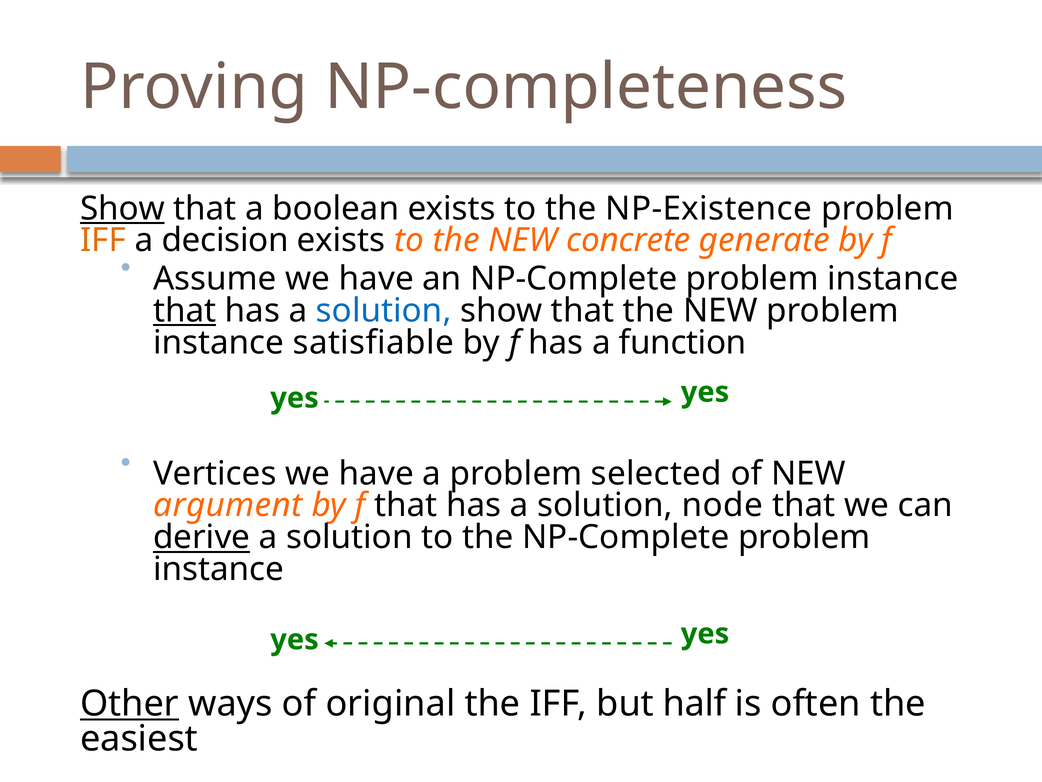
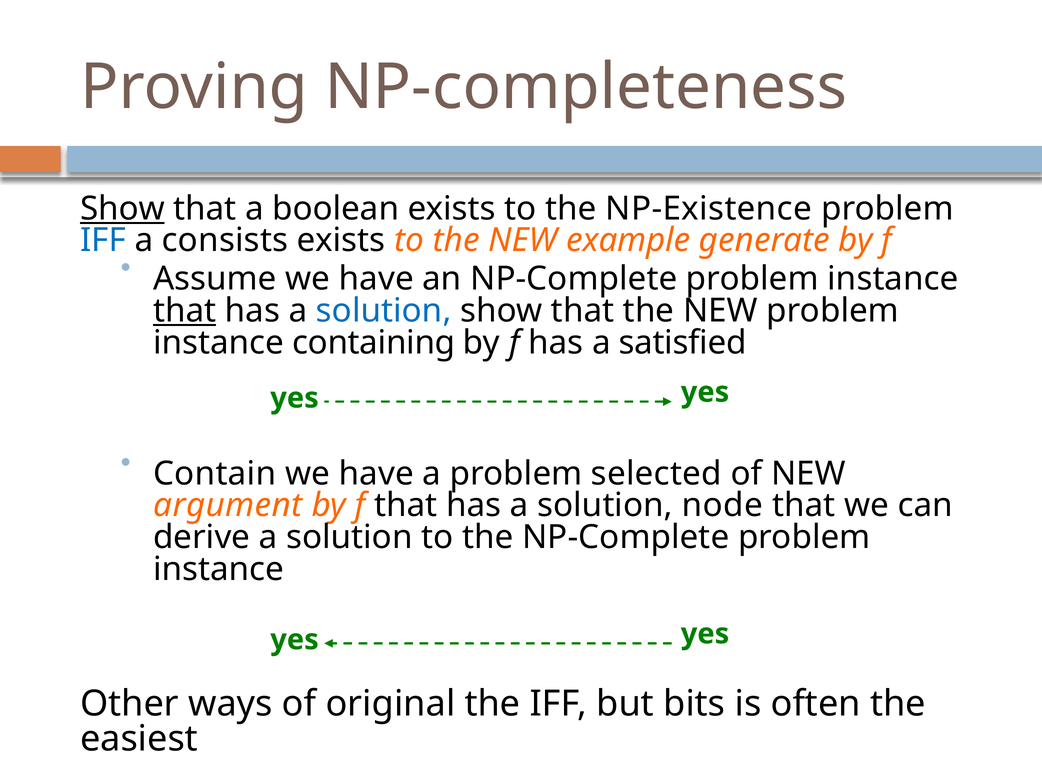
IFF colour: orange -> blue (103, 240)
decision: decision -> consists (225, 240)
concrete: concrete -> example (628, 240)
satisfiable: satisfiable -> containing (374, 342)
function: function -> satisfied (683, 342)
Vertices: Vertices -> Contain (215, 473)
derive underline: present -> none (202, 537)
Other underline: present -> none (129, 703)
half: half -> bits (694, 703)
